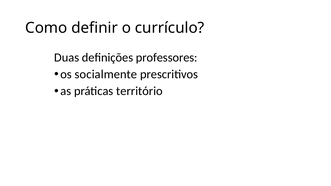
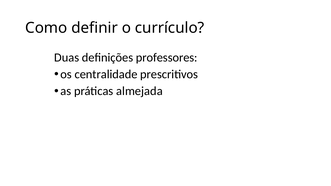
socialmente: socialmente -> centralidade (106, 74)
território: território -> almejada (139, 91)
